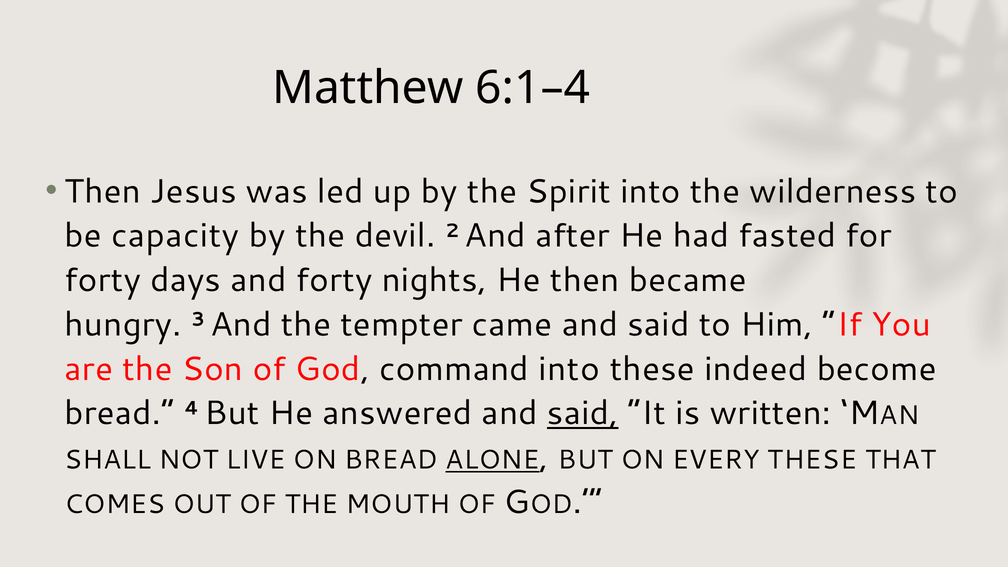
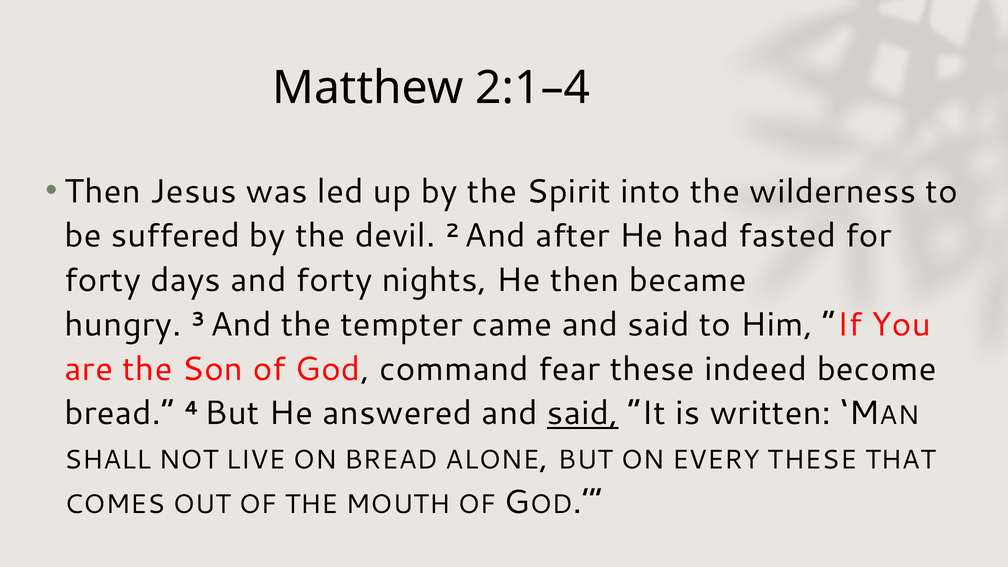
6:1–4: 6:1–4 -> 2:1–4 (533, 88)
capacity: capacity -> suffered (176, 236)
command into: into -> fear (569, 369)
ALONE underline: present -> none (492, 460)
